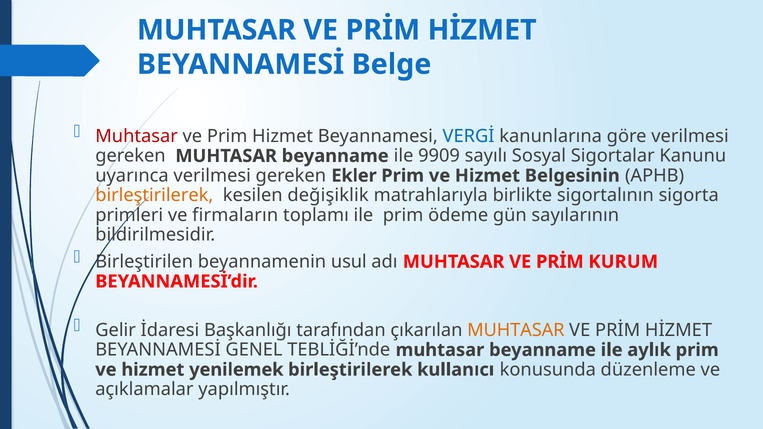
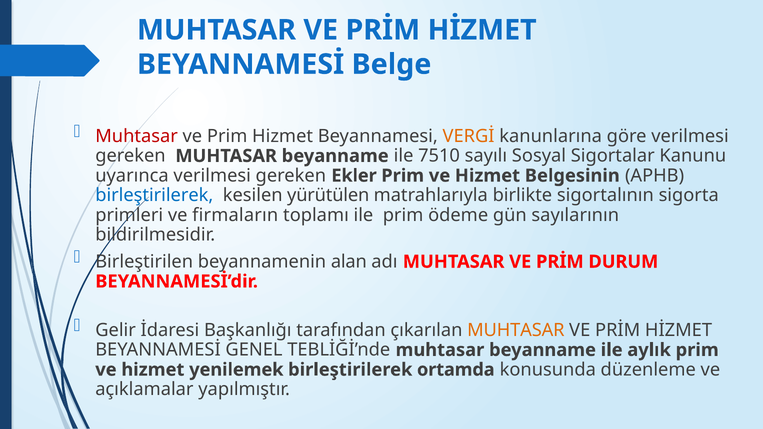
VERGİ colour: blue -> orange (469, 136)
9909: 9909 -> 7510 (439, 156)
birleştirilerek colour: orange -> blue (154, 195)
değişiklik: değişiklik -> yürütülen (328, 195)
usul: usul -> alan (349, 262)
KURUM: KURUM -> DURUM (623, 262)
kullanıcı: kullanıcı -> ortamda (456, 370)
